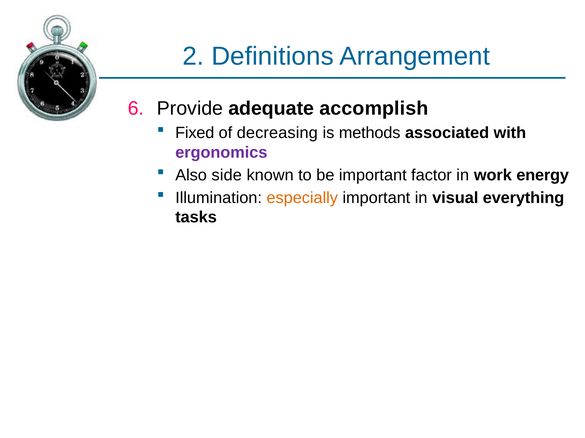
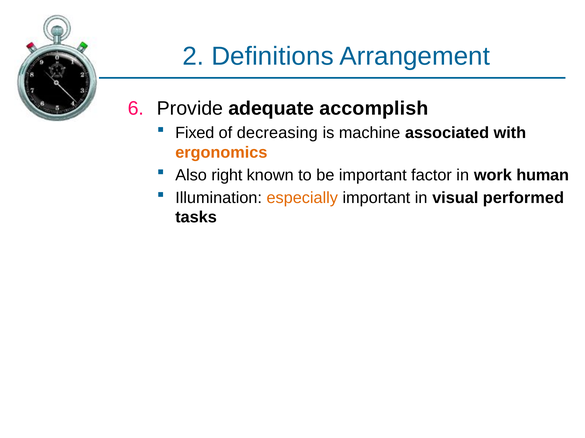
methods: methods -> machine (370, 133)
ergonomics colour: purple -> orange (221, 153)
side: side -> right (227, 175)
energy: energy -> human (543, 175)
everything: everything -> performed (523, 198)
